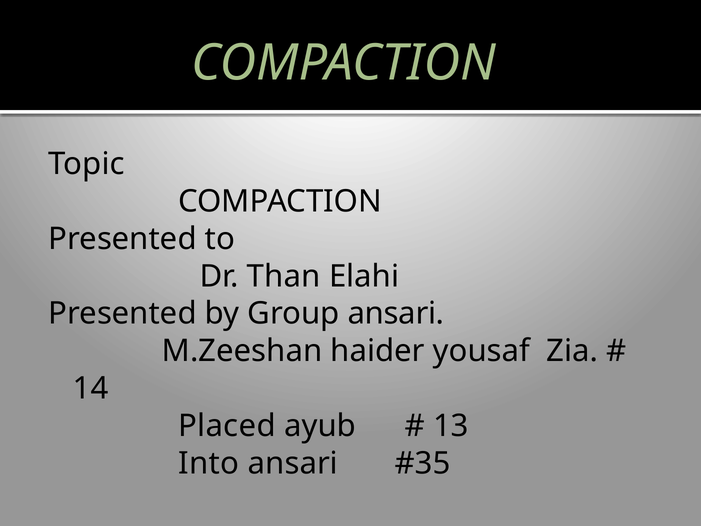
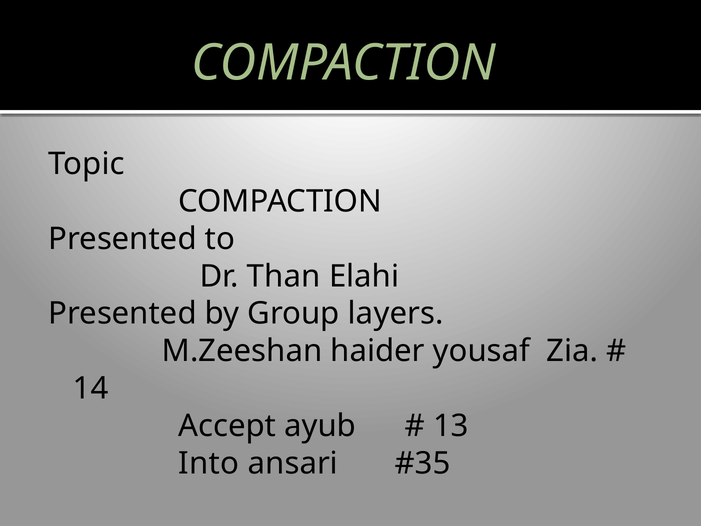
Group ansari: ansari -> layers (396, 314)
Placed: Placed -> Accept (227, 426)
